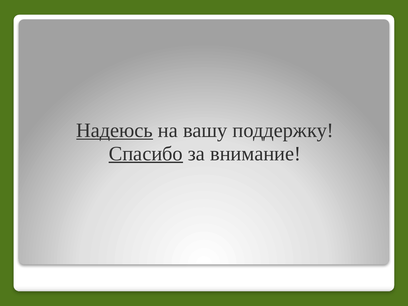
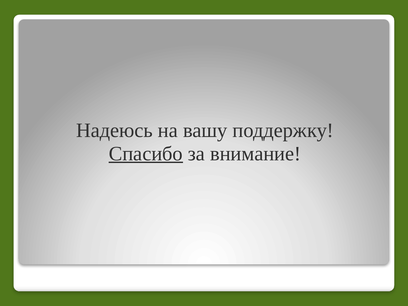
Надеюсь underline: present -> none (115, 130)
